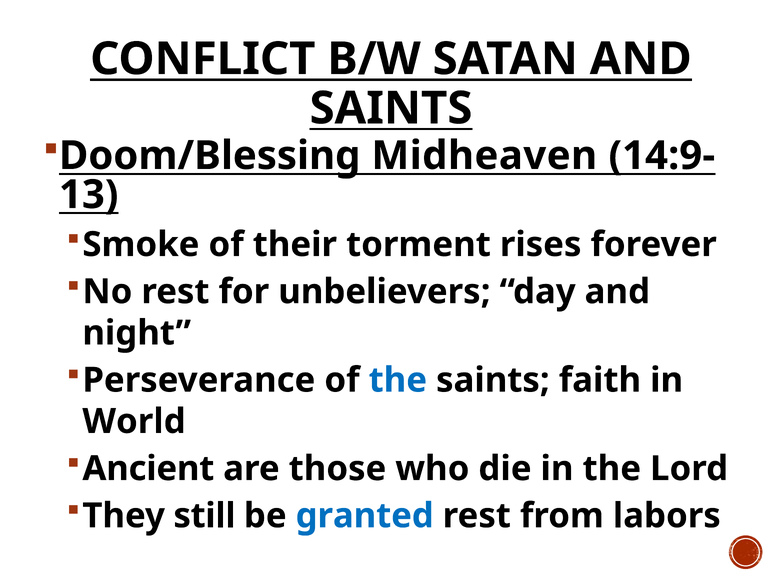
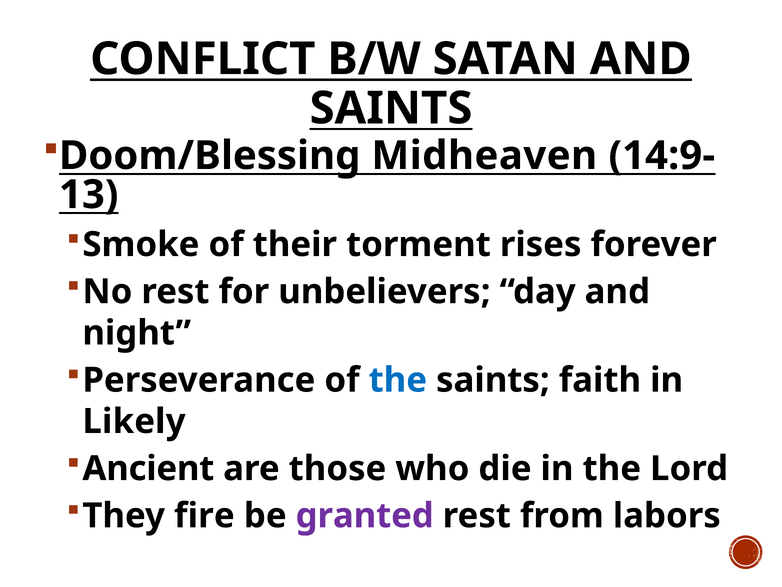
World: World -> Likely (134, 421)
still: still -> fire (204, 515)
granted colour: blue -> purple (365, 515)
